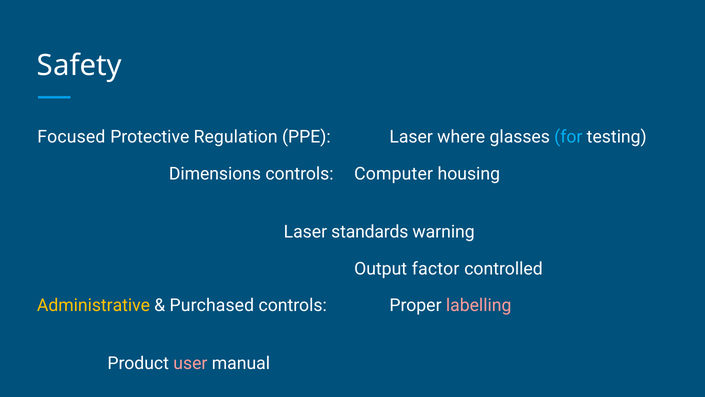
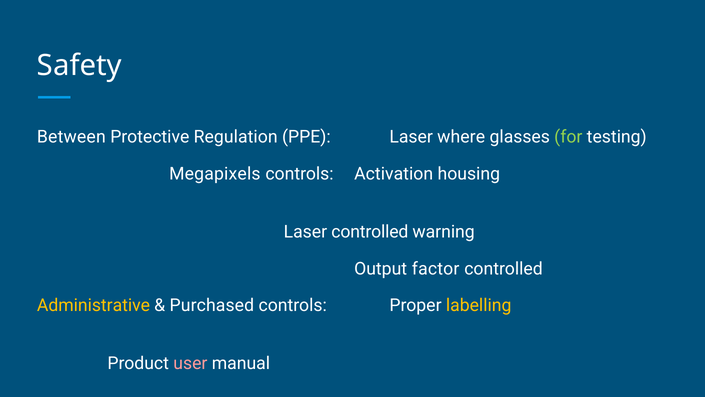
Focused: Focused -> Between (71, 137)
for colour: light blue -> light green (568, 137)
Dimensions: Dimensions -> Megapixels (215, 174)
Computer: Computer -> Activation (394, 174)
Laser standards: standards -> controlled (370, 232)
labelling colour: pink -> yellow (479, 305)
